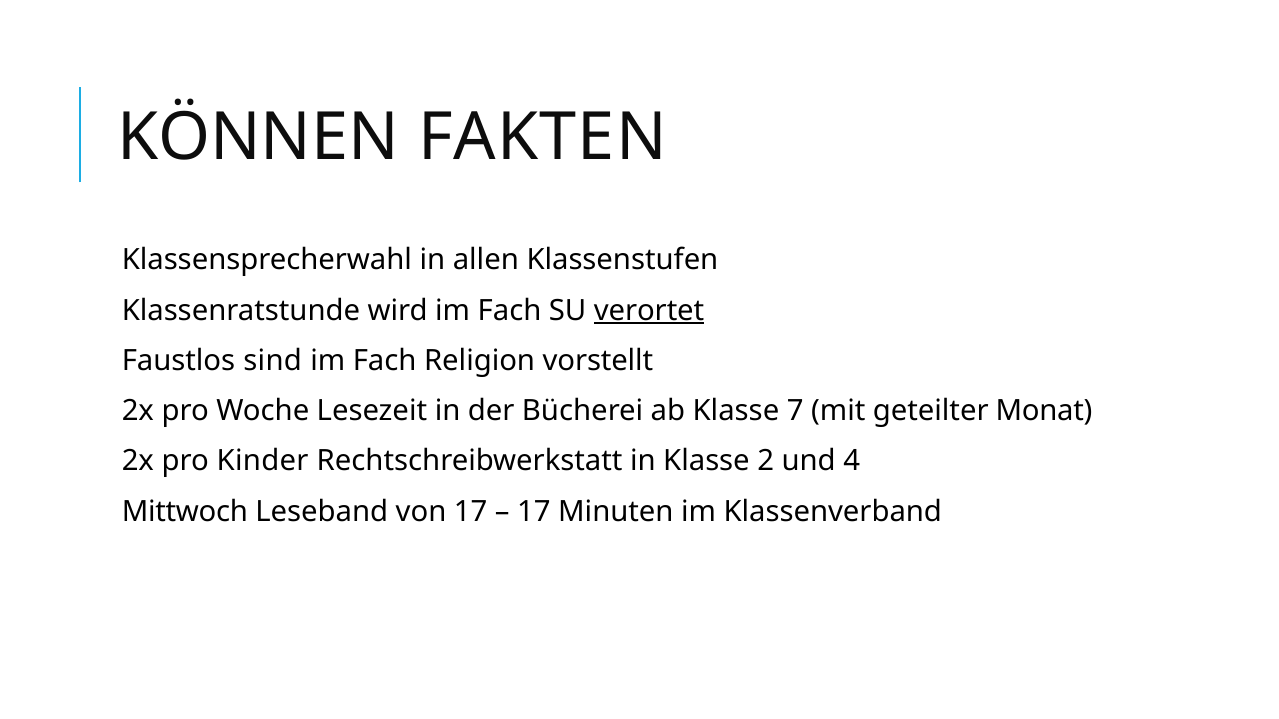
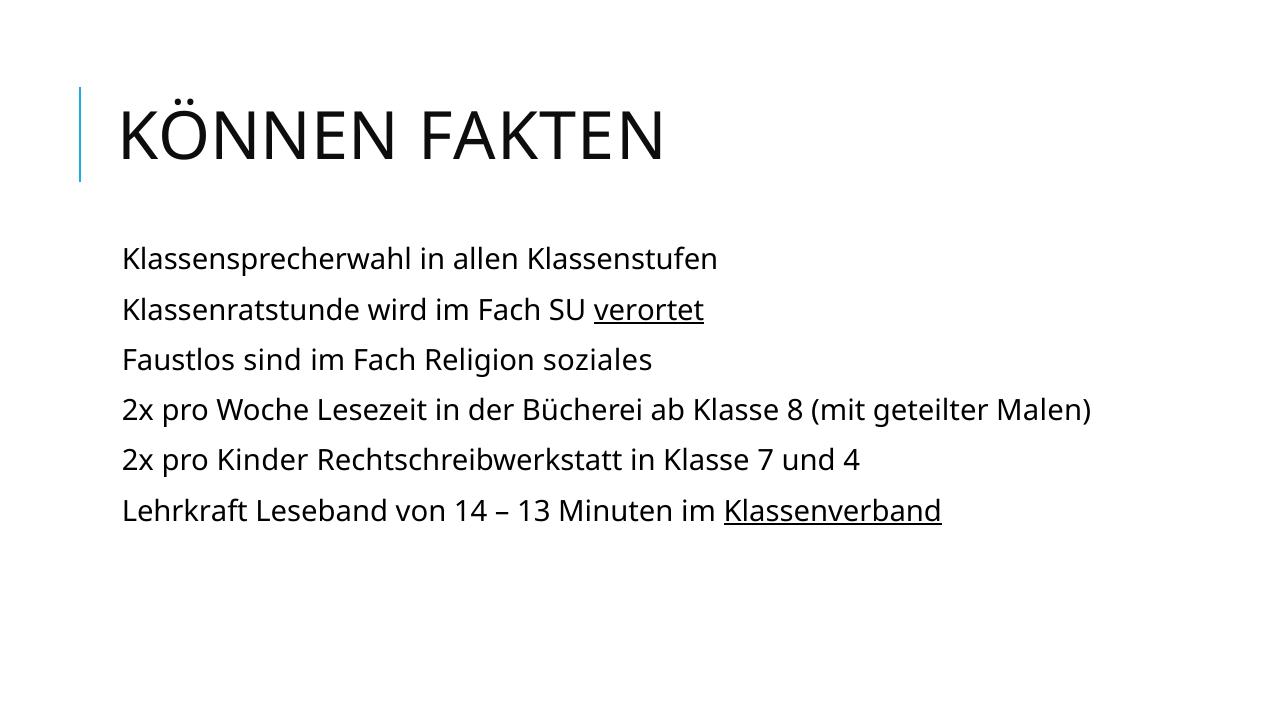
vorstellt: vorstellt -> soziales (598, 361)
7: 7 -> 8 (795, 411)
Monat: Monat -> Malen (1044, 411)
2: 2 -> 7 (766, 461)
Mittwoch: Mittwoch -> Lehrkraft (185, 512)
von 17: 17 -> 14 (471, 512)
17: 17 -> 13 (534, 512)
Klassenverband underline: none -> present (833, 512)
